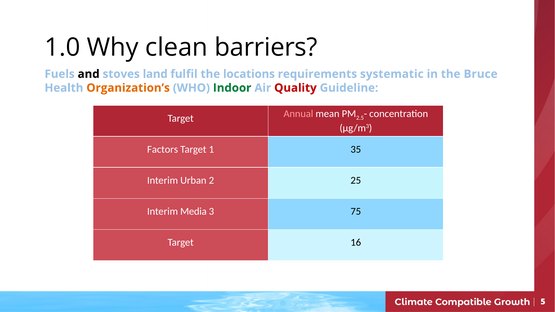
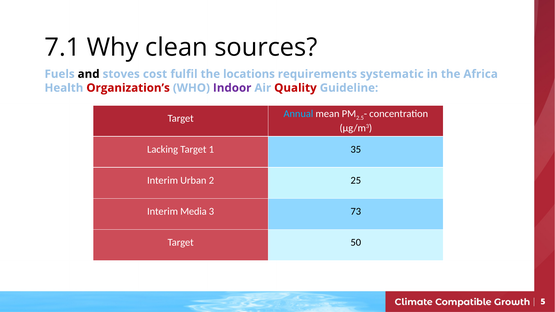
1.0: 1.0 -> 7.1 (62, 48)
barriers: barriers -> sources (266, 48)
land: land -> cost (155, 74)
Bruce: Bruce -> Africa (481, 74)
Organization’s colour: orange -> red (128, 88)
Indoor colour: green -> purple (232, 88)
Annual colour: pink -> light blue (298, 114)
Factors: Factors -> Lacking (163, 149)
75: 75 -> 73 (356, 212)
16: 16 -> 50 (356, 243)
